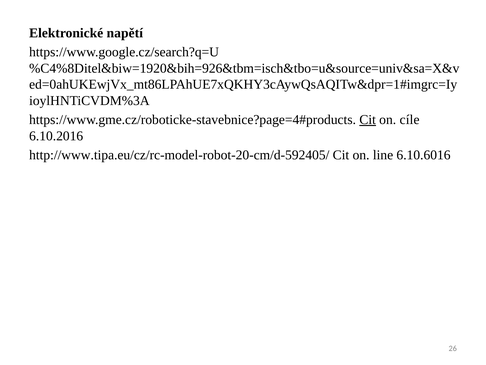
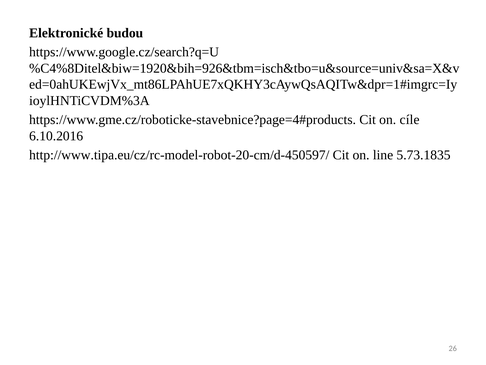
napětí: napětí -> budou (125, 33)
Cit underline: present -> none (368, 120)
http://www.tipa.eu/cz/rc-model-robot-20-cm/d-592405/: http://www.tipa.eu/cz/rc-model-robot-20-cm/d-592405/ -> http://www.tipa.eu/cz/rc-model-robot-20-cm/d-450597/ (179, 155)
6.10.6016: 6.10.6016 -> 5.73.1835 (424, 155)
